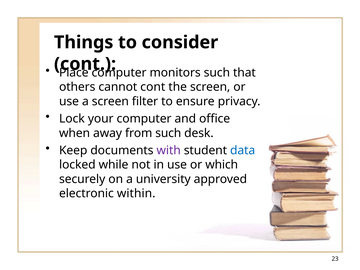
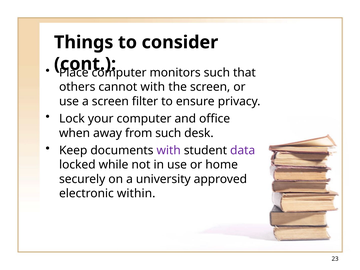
cannot cont: cont -> with (153, 87)
data colour: blue -> purple (243, 150)
which: which -> home (222, 165)
